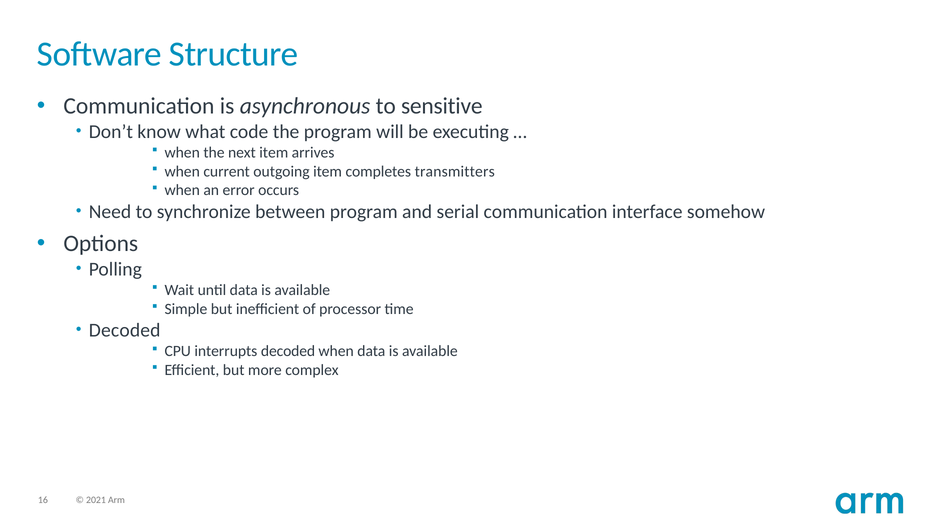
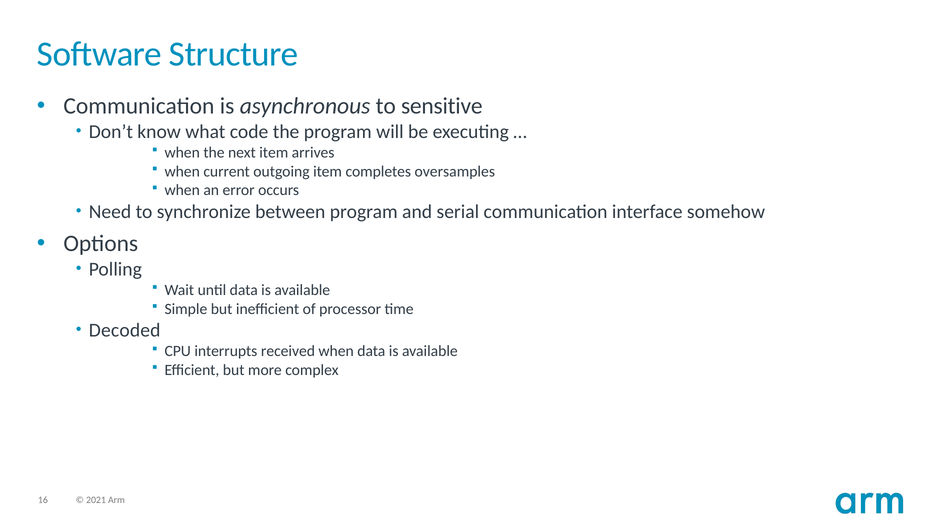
transmitters: transmitters -> oversamples (455, 171)
interrupts decoded: decoded -> received (288, 351)
